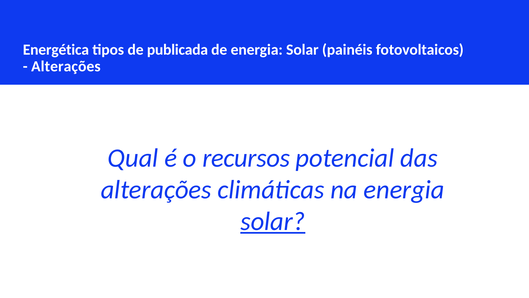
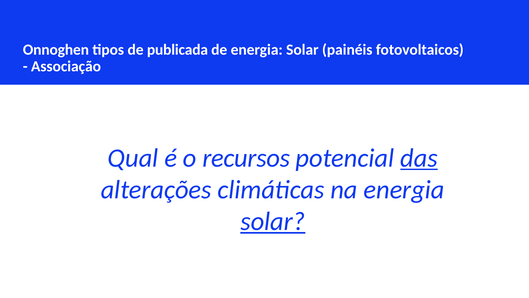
Energética: Energética -> Onnoghen (56, 50)
Alterações: Alterações -> Associação (66, 66)
das underline: none -> present (419, 158)
